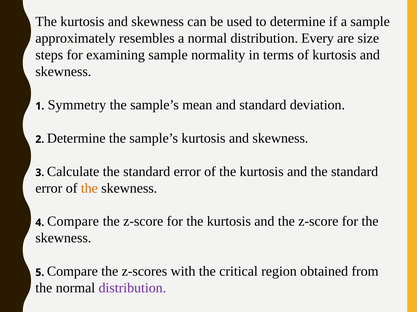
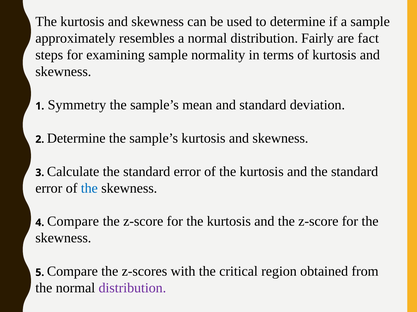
Every: Every -> Fairly (318, 38)
size: size -> fact (368, 38)
the colour: orange -> blue (89, 189)
